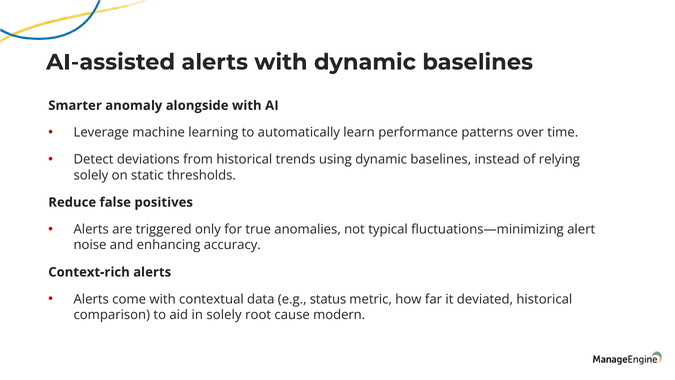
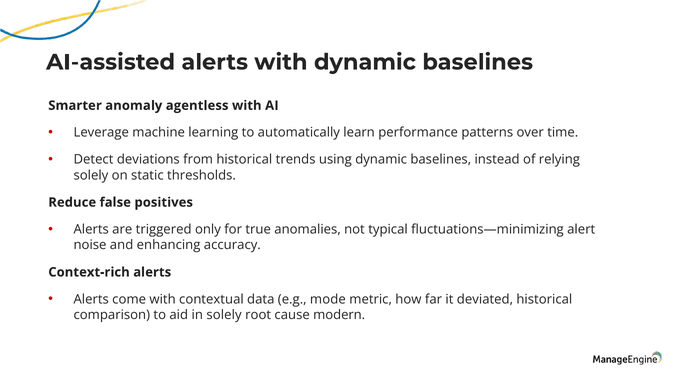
alongside: alongside -> agentless (197, 105)
status: status -> mode (328, 299)
